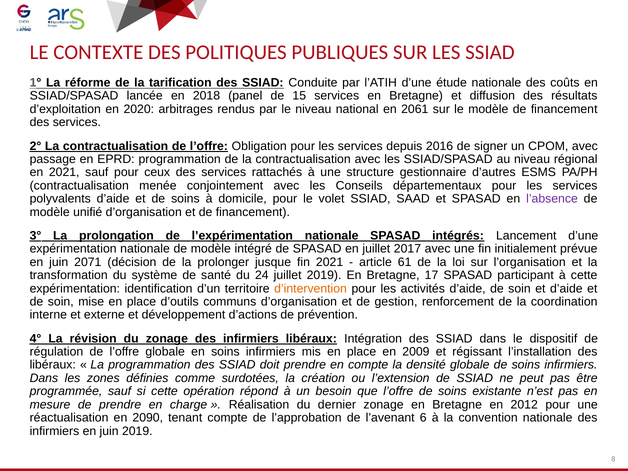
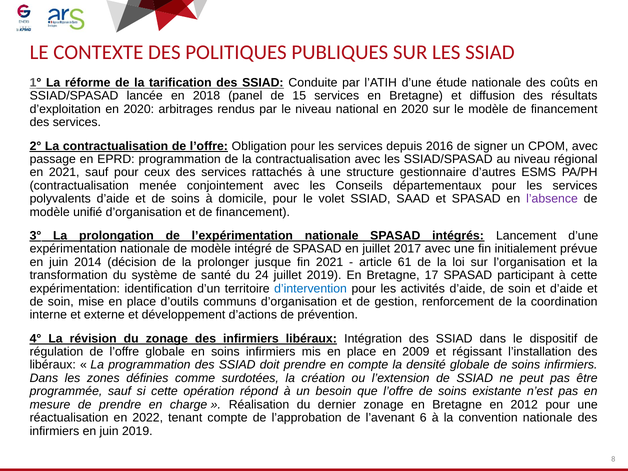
national en 2061: 2061 -> 2020 (415, 109)
2071: 2071 -> 2014 (88, 262)
d’intervention colour: orange -> blue (311, 288)
2090: 2090 -> 2022 (148, 418)
